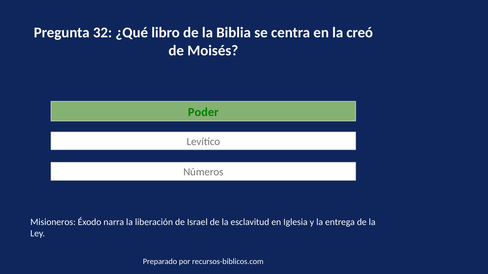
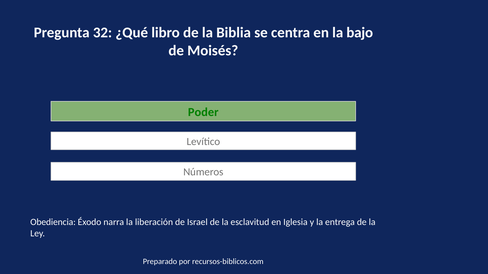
creó: creó -> bajo (360, 33)
Misioneros: Misioneros -> Obediencia (53, 222)
